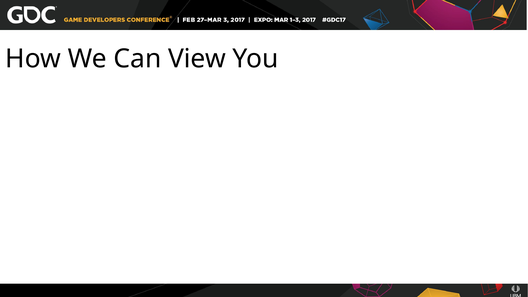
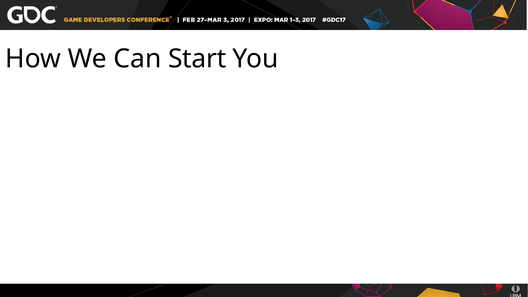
View: View -> Start (197, 59)
